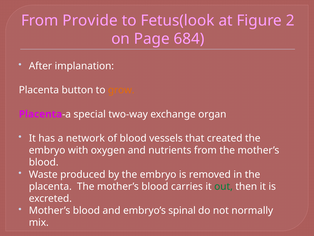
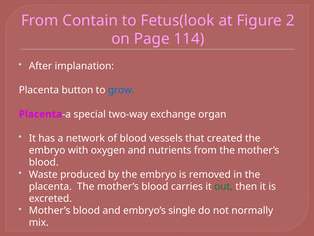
Provide: Provide -> Contain (90, 20)
684: 684 -> 114 (189, 39)
grow colour: orange -> blue (121, 90)
spinal: spinal -> single (182, 210)
